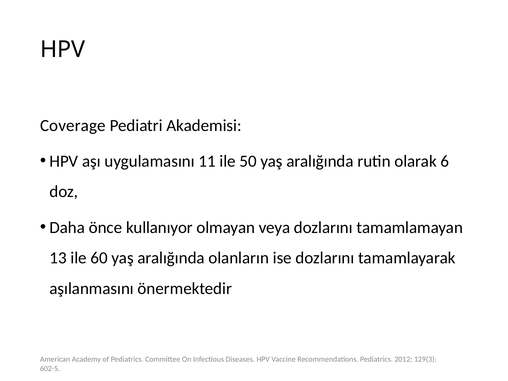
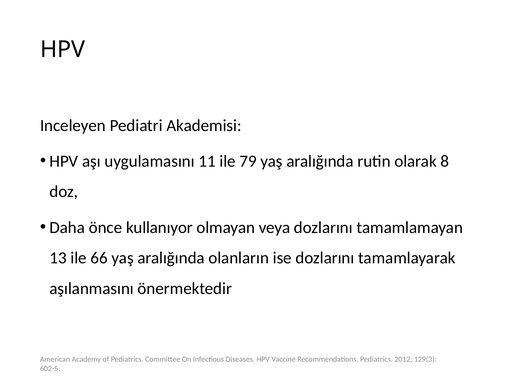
Coverage: Coverage -> Inceleyen (73, 125)
50: 50 -> 79 (248, 161)
6: 6 -> 8 (445, 161)
60: 60 -> 66 (99, 258)
